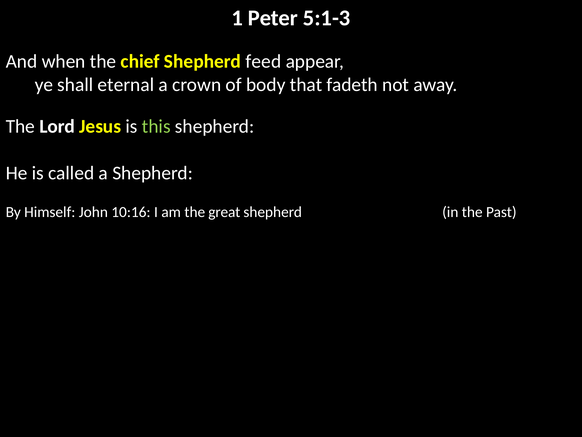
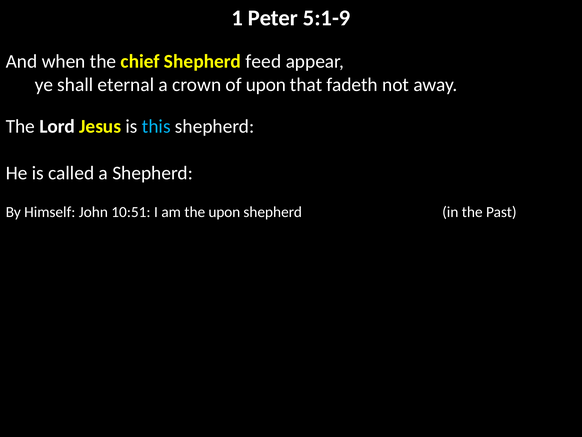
5:1-3: 5:1-3 -> 5:1-9 (327, 18)
of body: body -> upon (266, 85)
this colour: light green -> light blue (156, 126)
10:16: 10:16 -> 10:51 (131, 212)
the great: great -> upon (224, 212)
